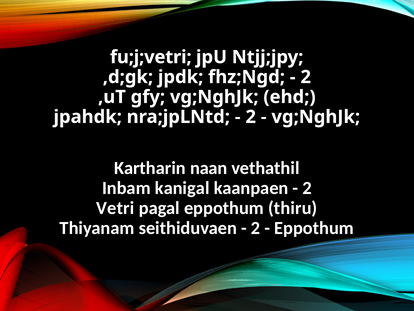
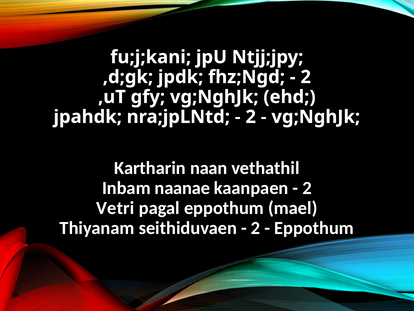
fu;j;vetri: fu;j;vetri -> fu;j;kani (151, 57)
kanigal: kanigal -> naanae (182, 188)
thiru: thiru -> mael (293, 208)
